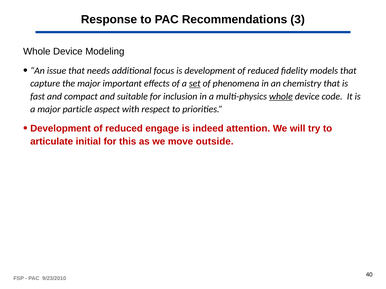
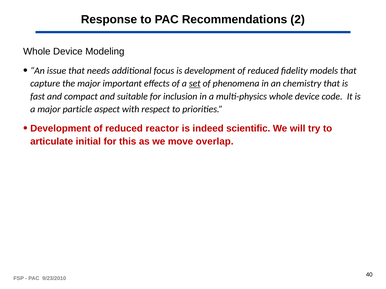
3: 3 -> 2 (298, 19)
whole underline: present -> none (281, 97)
engage: engage -> reactor (162, 129)
attention: attention -> scientific (248, 129)
outside: outside -> overlap (215, 142)
